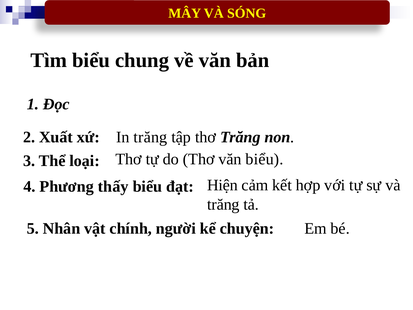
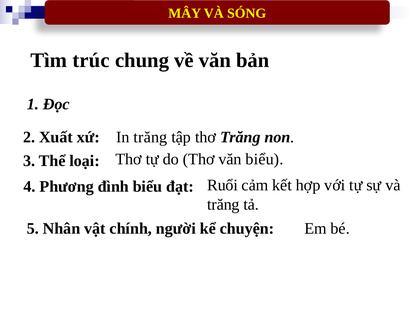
Tìm biểu: biểu -> trúc (91, 60)
thấy: thấy -> đình (113, 186)
Hiện: Hiện -> Ruổi (223, 185)
